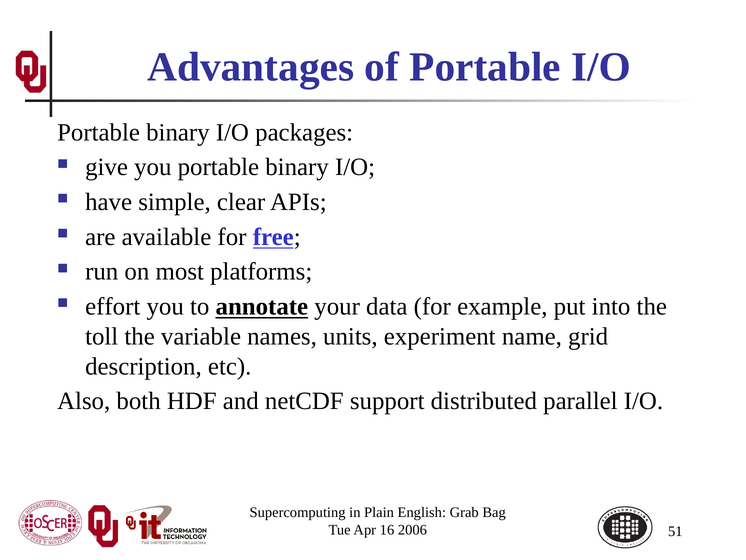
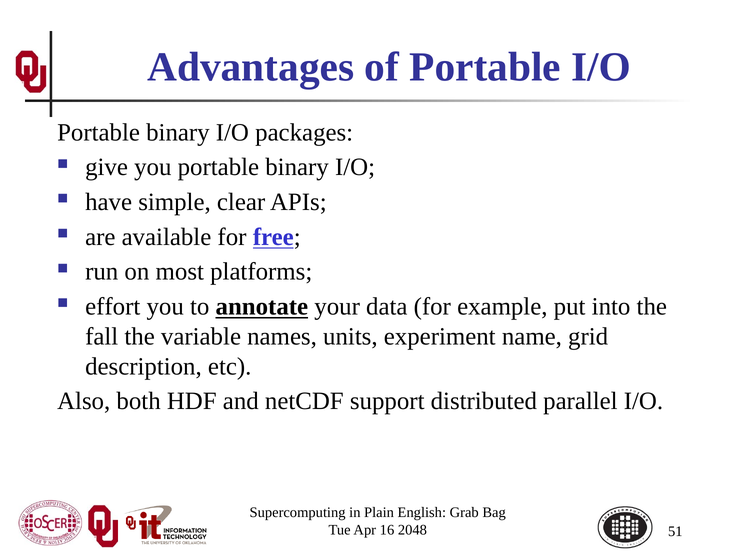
toll: toll -> fall (102, 336)
2006: 2006 -> 2048 (412, 529)
